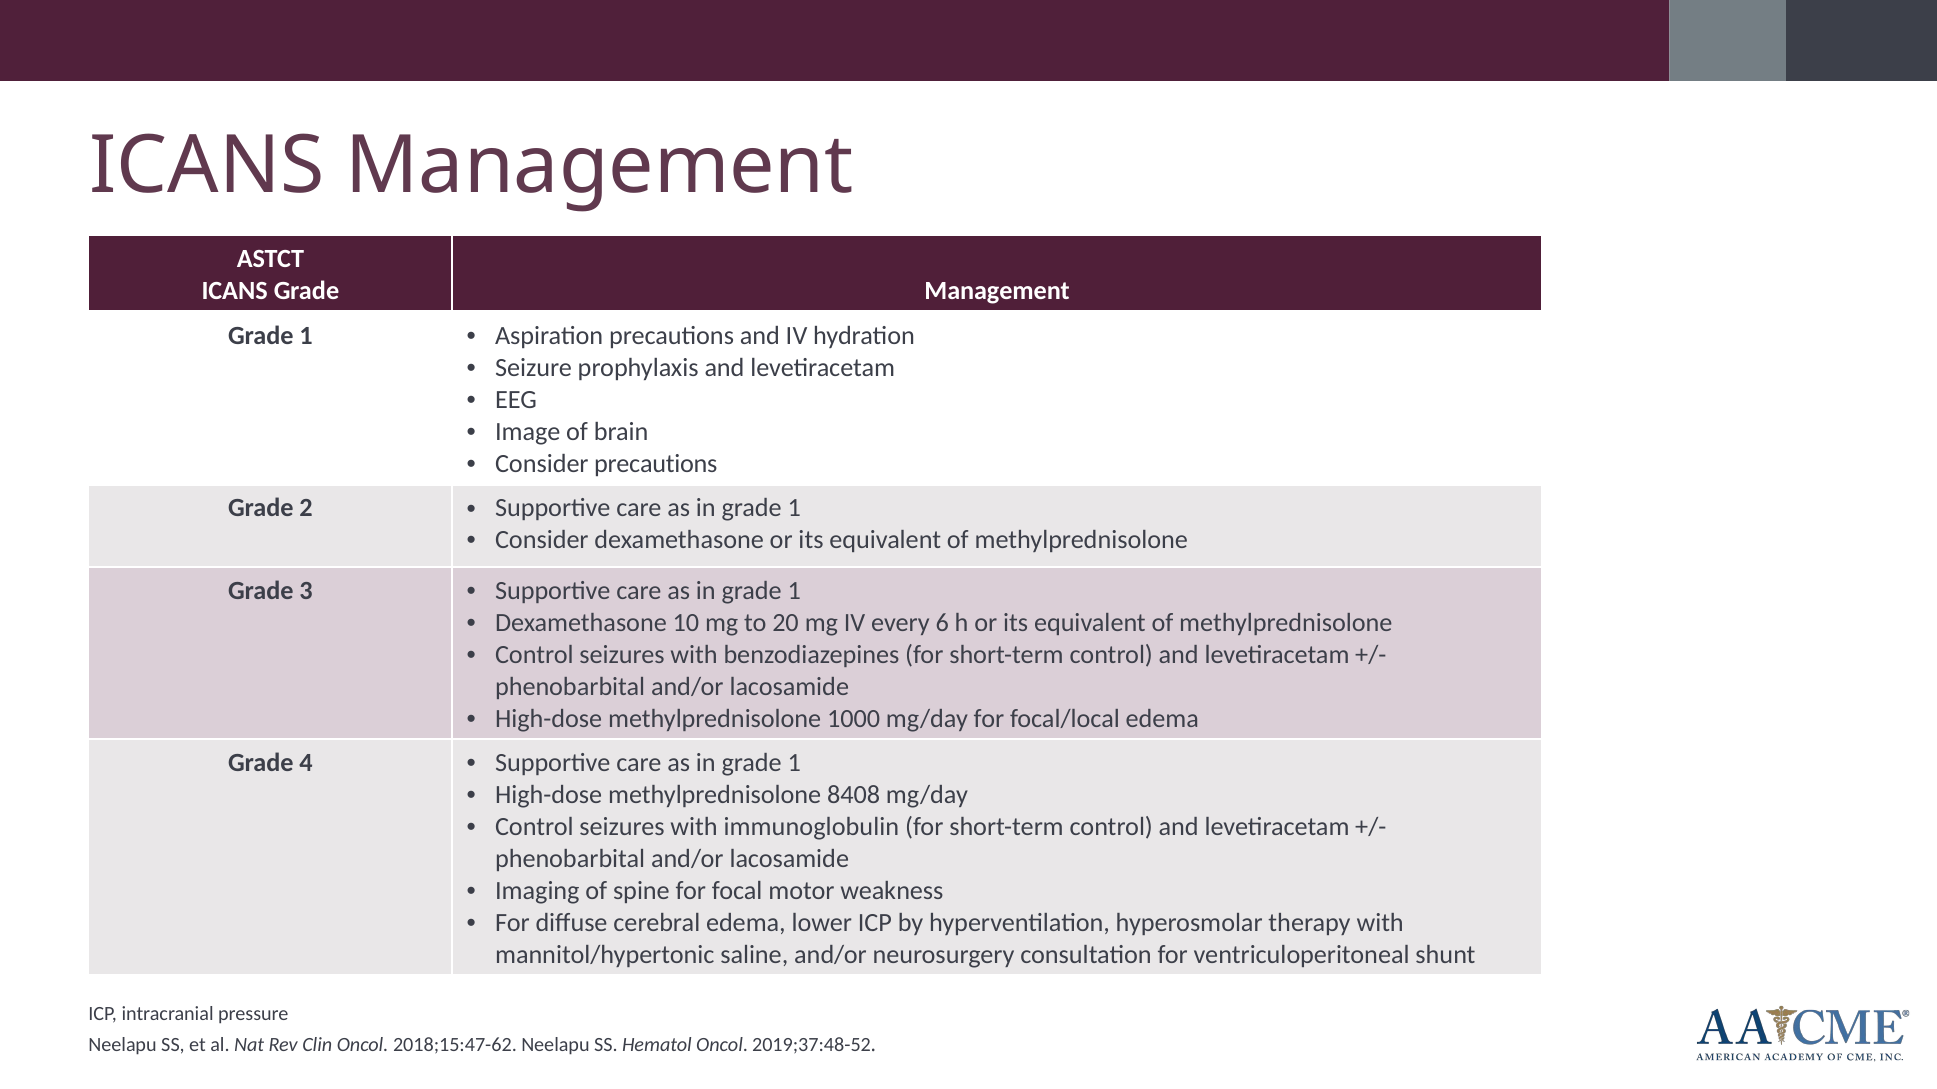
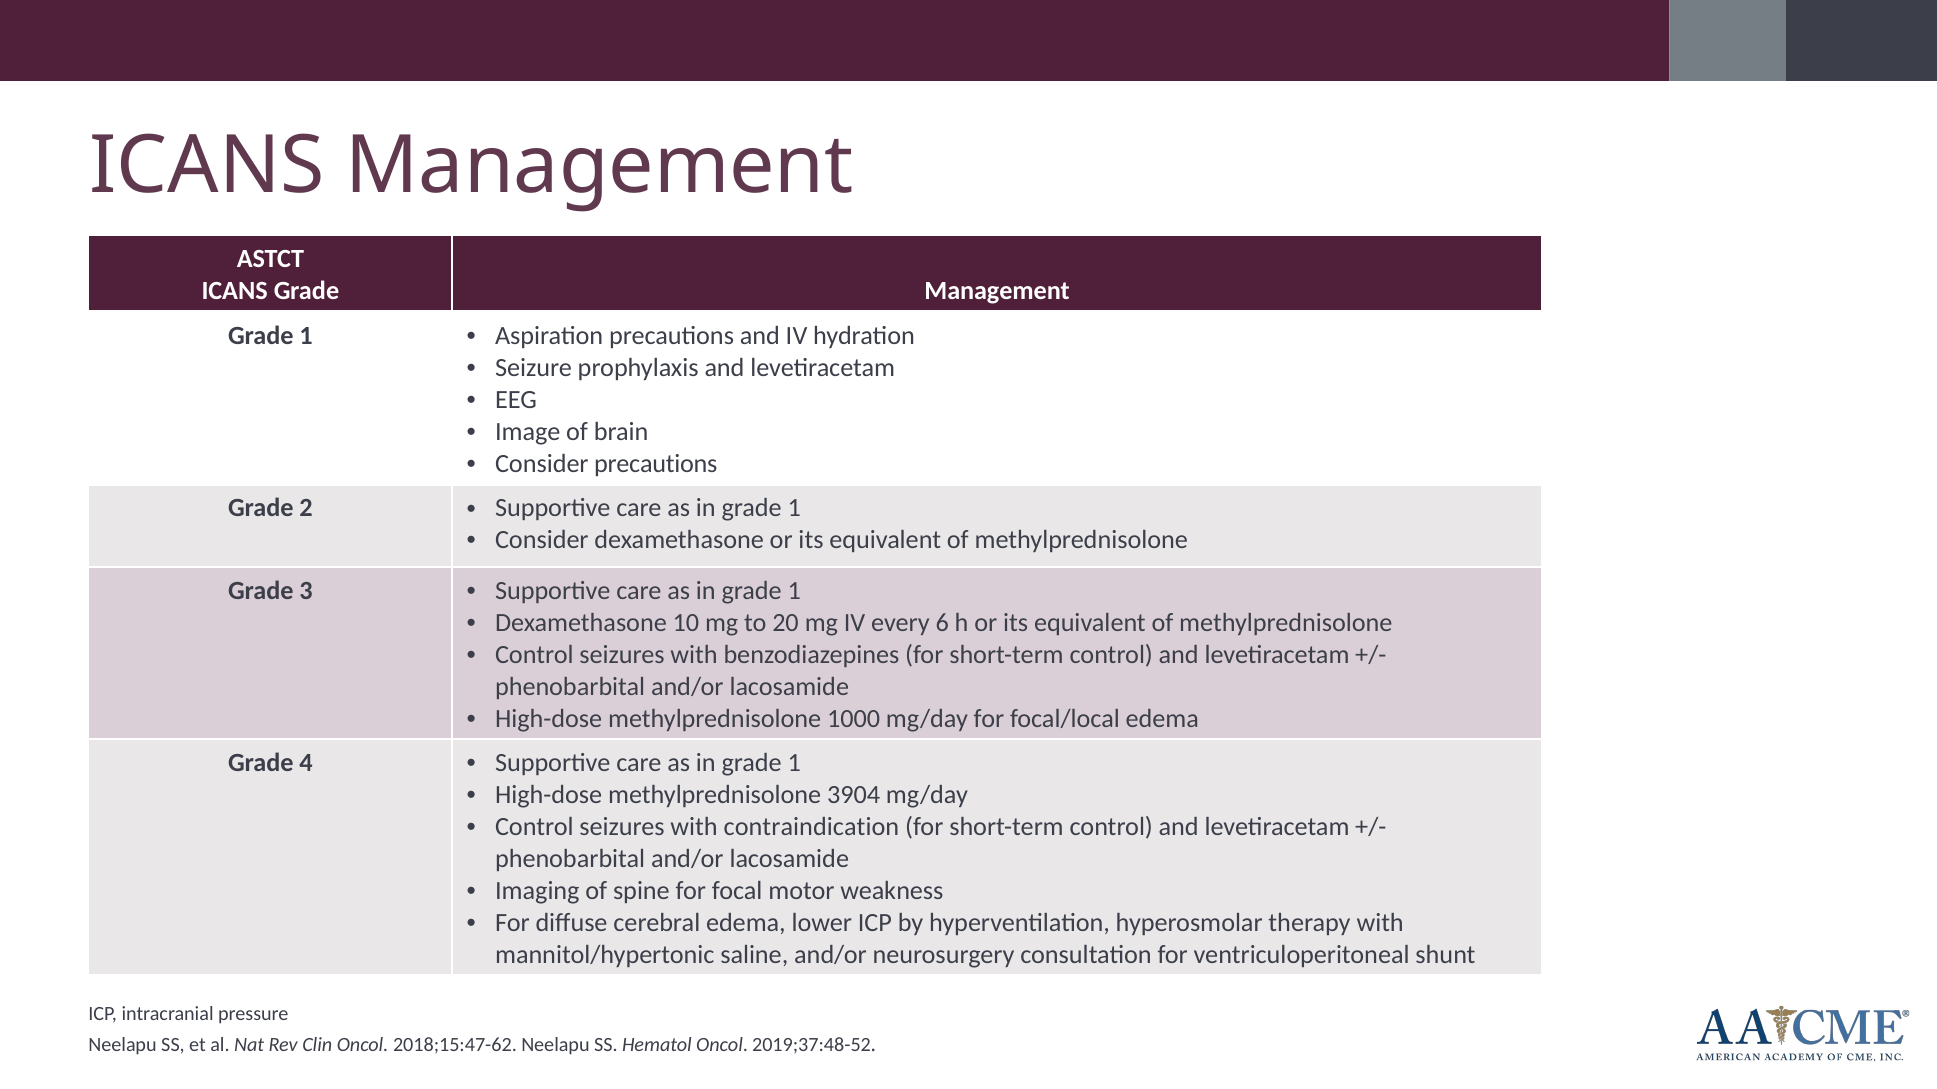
8408: 8408 -> 3904 (854, 795)
immunoglobulin: immunoglobulin -> contraindication (811, 827)
